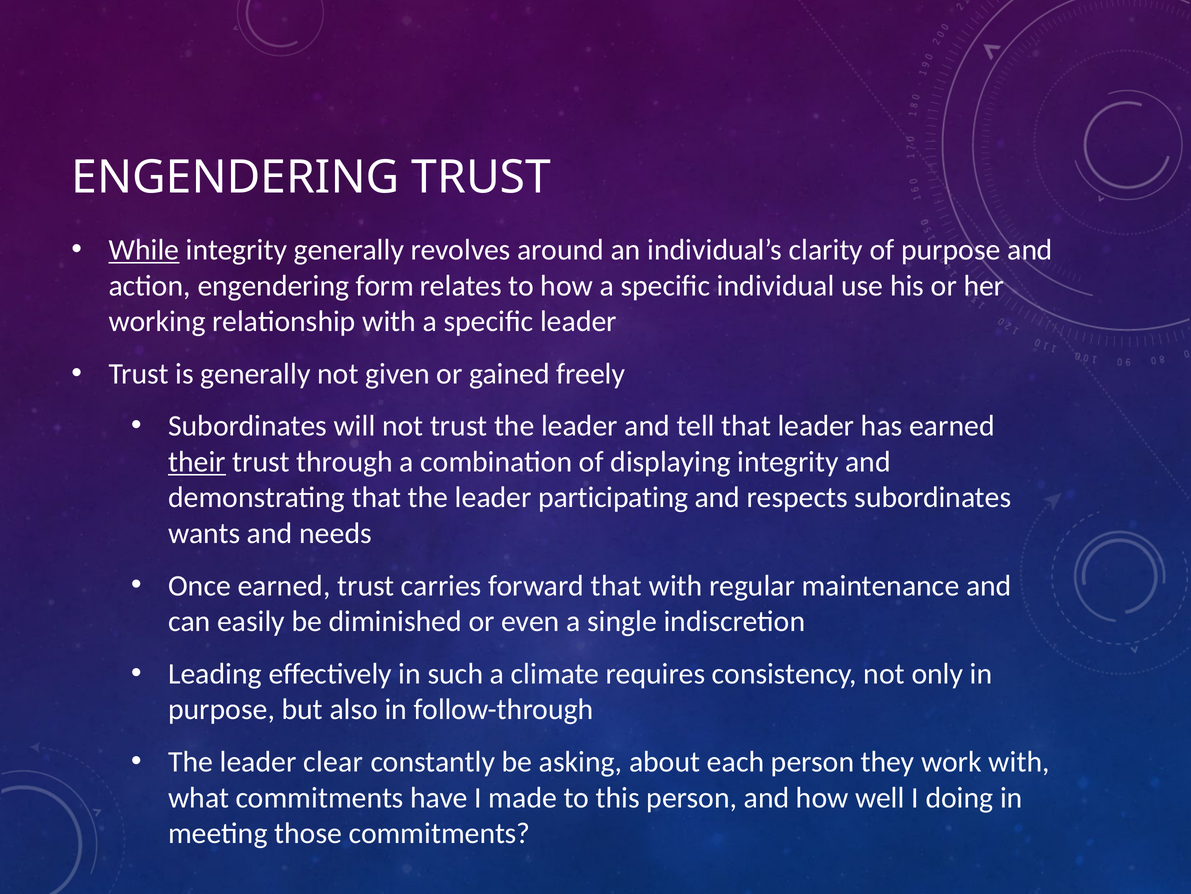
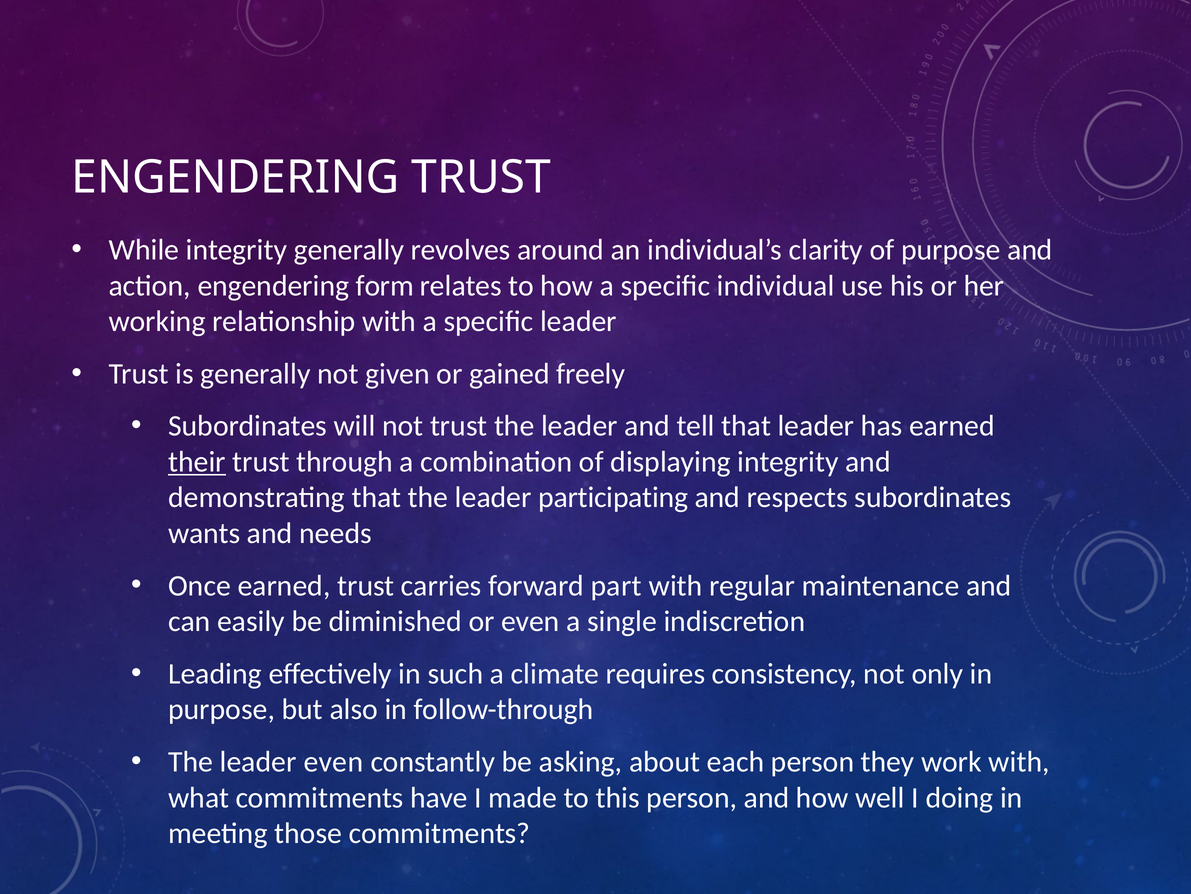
While underline: present -> none (144, 250)
forward that: that -> part (616, 585)
leader clear: clear -> even (333, 761)
